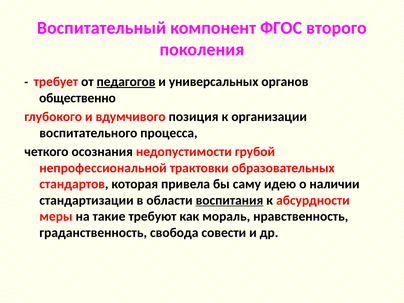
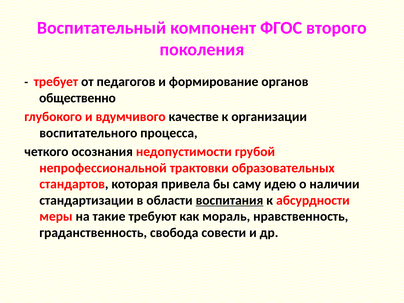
педагогов underline: present -> none (126, 82)
универсальных: универсальных -> формирование (214, 82)
позиция: позиция -> качестве (194, 117)
